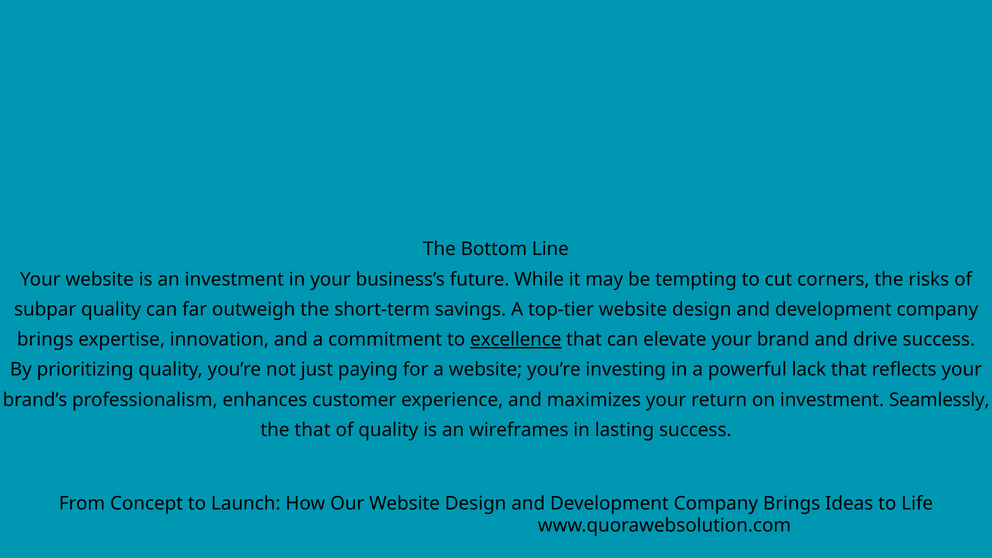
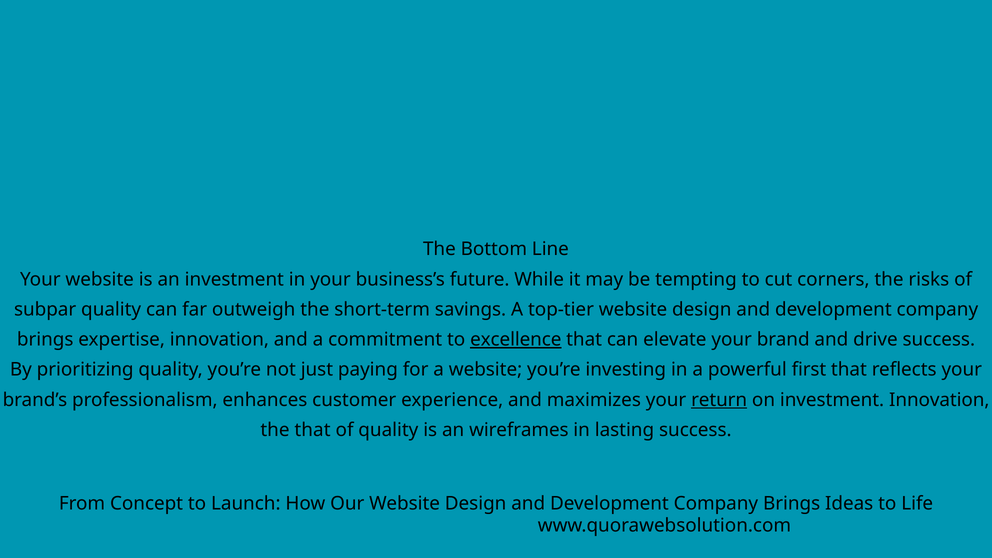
lack: lack -> first (809, 370)
return underline: none -> present (719, 400)
investment Seamlessly: Seamlessly -> Innovation (939, 400)
